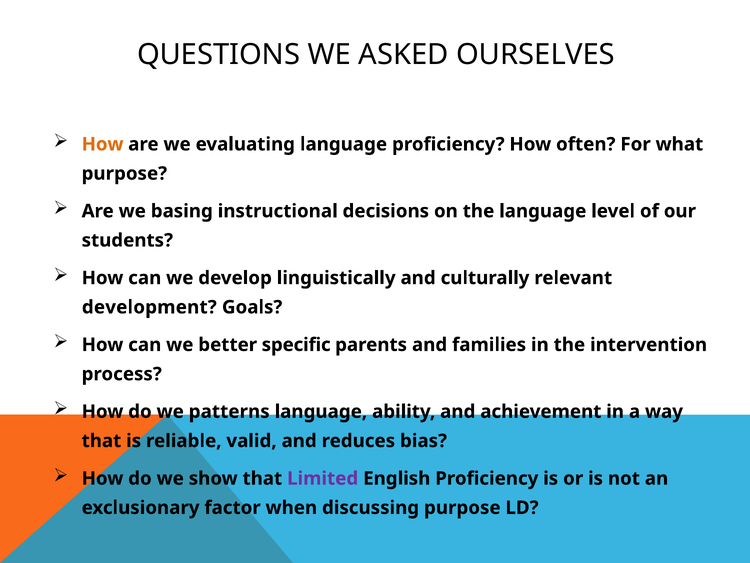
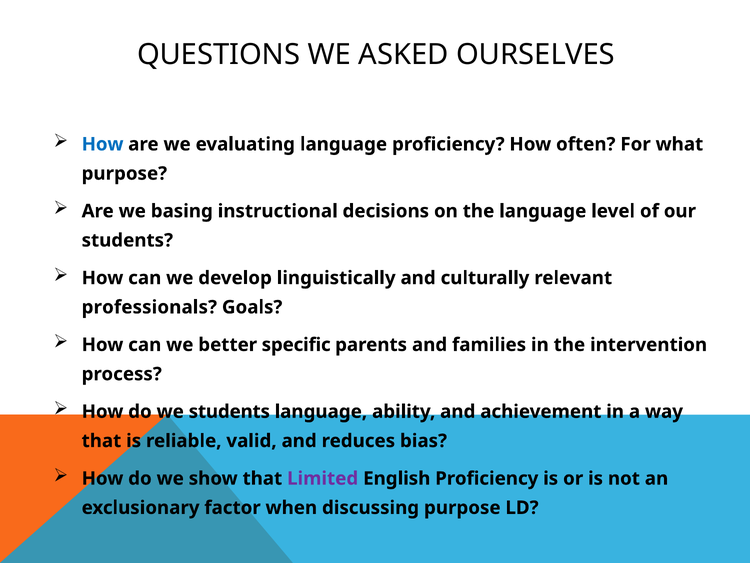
How colour: orange -> blue (103, 144)
development: development -> professionals (149, 307)
we patterns: patterns -> students (229, 411)
